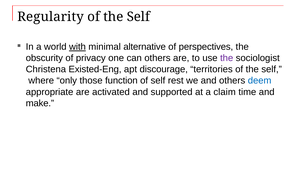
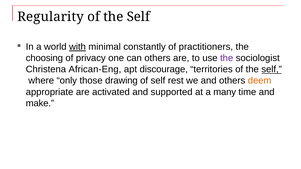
alternative: alternative -> constantly (145, 47)
perspectives: perspectives -> practitioners (206, 47)
obscurity: obscurity -> choosing (44, 58)
Existed-Eng: Existed-Eng -> African-Eng (95, 70)
self underline: none -> present (272, 70)
function: function -> drawing (121, 81)
deem colour: blue -> orange (260, 81)
claim: claim -> many (225, 92)
